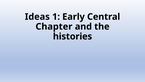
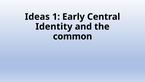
Chapter: Chapter -> Identity (54, 26)
histories: histories -> common (73, 36)
